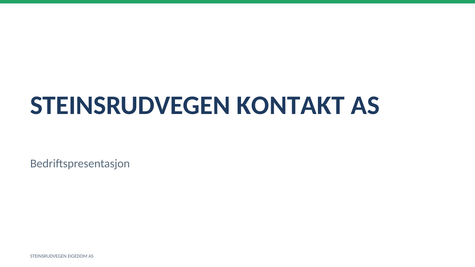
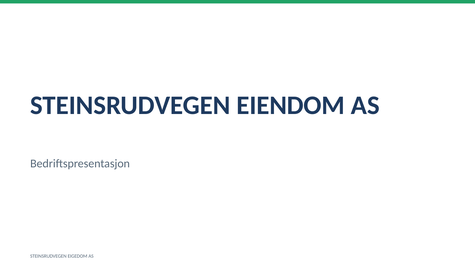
KONTAKT: KONTAKT -> EIENDOM (291, 105)
